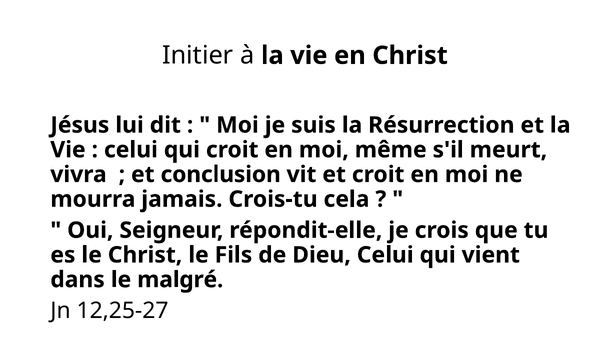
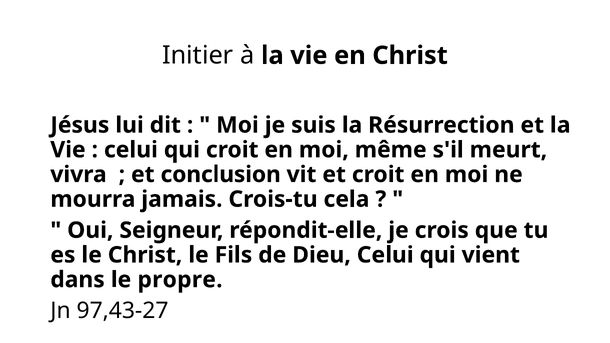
malgré: malgré -> propre (180, 280)
12,25-27: 12,25-27 -> 97,43-27 (123, 311)
